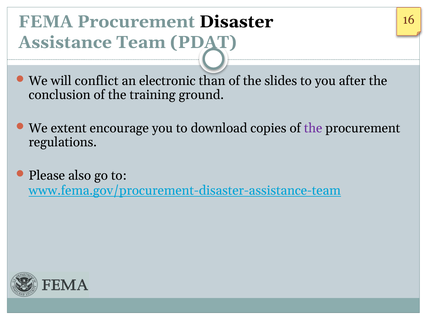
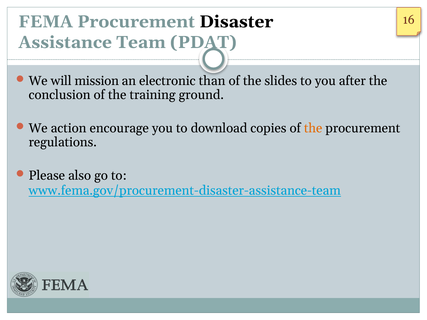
conflict: conflict -> mission (97, 81)
extent: extent -> action (69, 128)
the colour: purple -> orange (313, 128)
